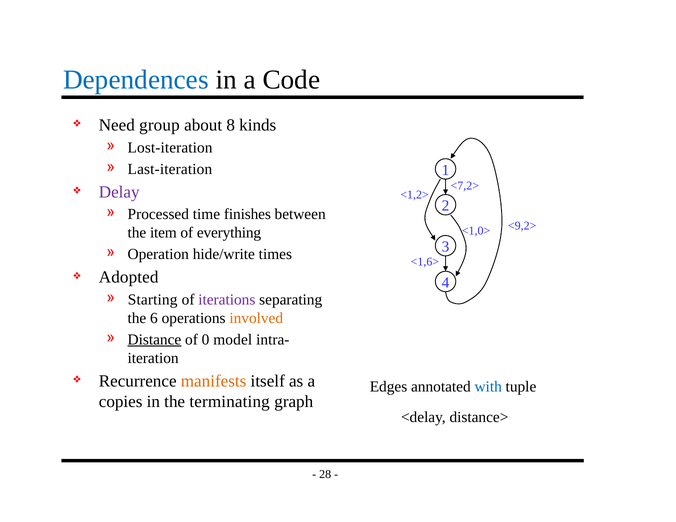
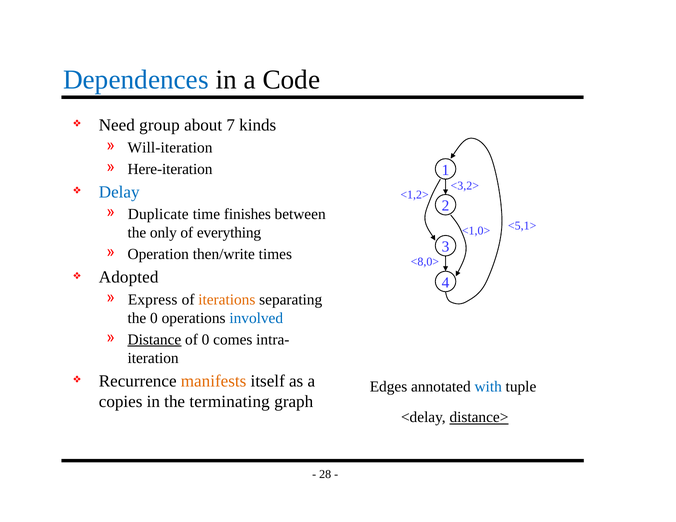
8: 8 -> 7 (231, 125)
Lost-iteration: Lost-iteration -> Will-iteration (170, 148)
Last-iteration: Last-iteration -> Here-iteration (170, 169)
<7,2>: <7,2> -> <3,2> (465, 186)
Delay colour: purple -> blue (119, 192)
Processed: Processed -> Duplicate (158, 215)
<9,2>: <9,2> -> <5,1> (522, 226)
item: item -> only (163, 233)
hide/write: hide/write -> then/write (224, 254)
<1,6>: <1,6> -> <8,0> (425, 262)
Starting: Starting -> Express (153, 300)
iterations colour: purple -> orange (227, 300)
the 6: 6 -> 0 (154, 318)
involved colour: orange -> blue (256, 318)
model: model -> comes (233, 340)
distance> underline: none -> present (479, 418)
